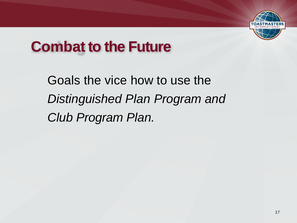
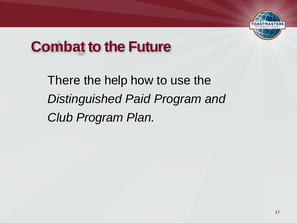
Goals: Goals -> There (64, 80)
vice: vice -> help (116, 80)
Distinguished Plan: Plan -> Paid (138, 99)
